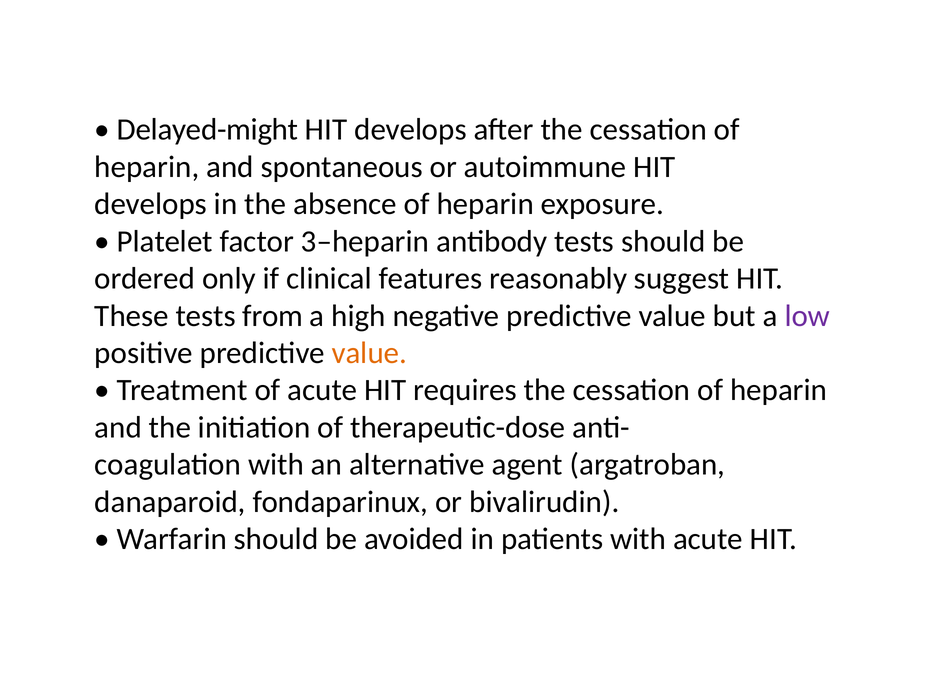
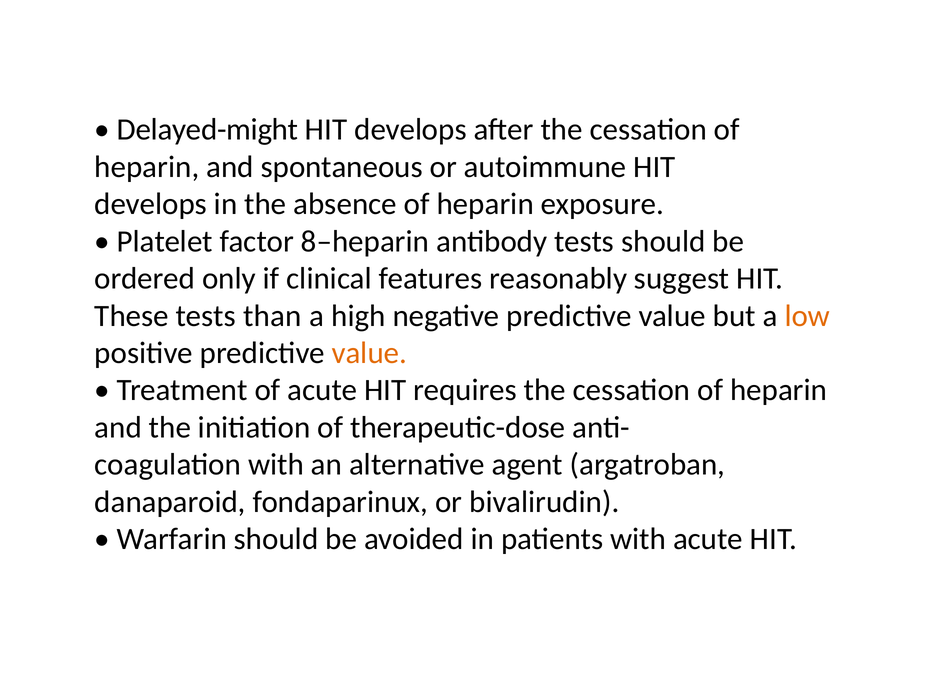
3–heparin: 3–heparin -> 8–heparin (365, 241)
from: from -> than (272, 316)
low colour: purple -> orange (807, 316)
